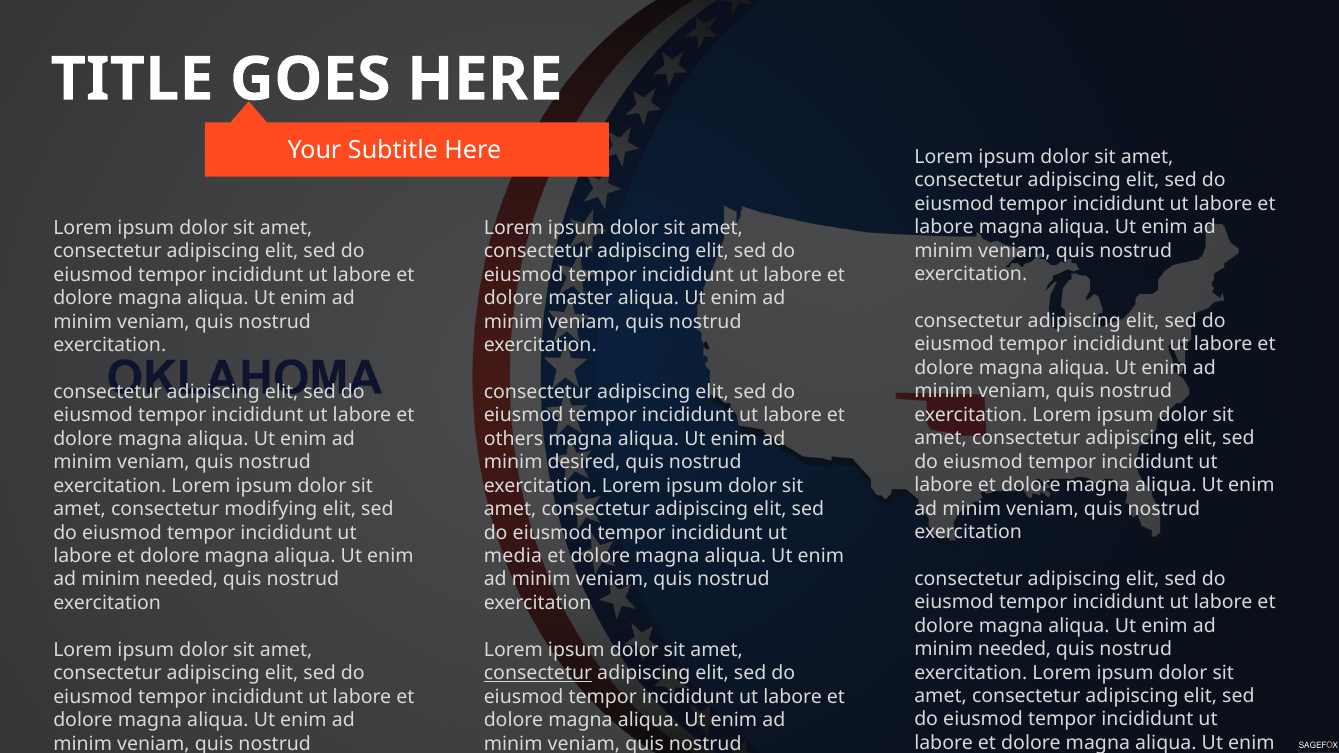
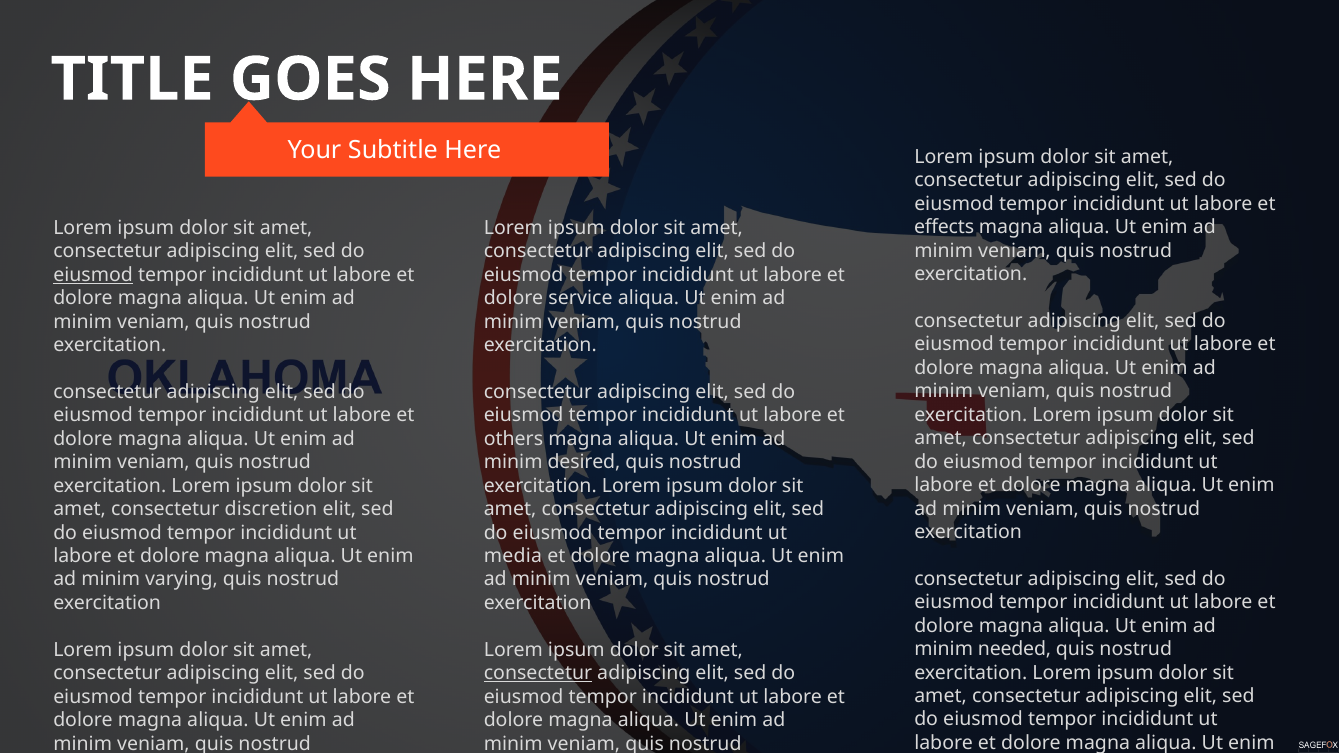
labore: labore -> effects (944, 227)
eiusmod underline: none -> present (93, 275)
master: master -> service (580, 298)
modifying: modifying -> discretion (271, 509)
needed: needed -> varying (181, 580)
